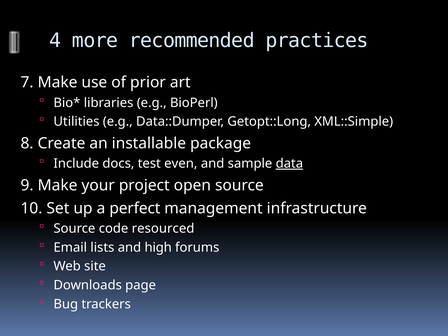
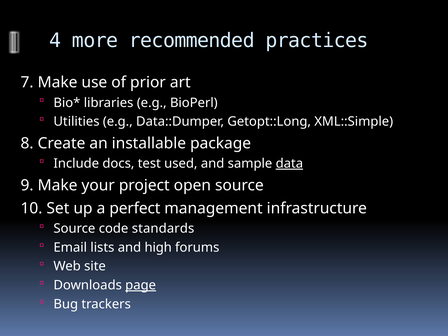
even: even -> used (181, 164)
resourced: resourced -> standards (163, 229)
page underline: none -> present (141, 285)
